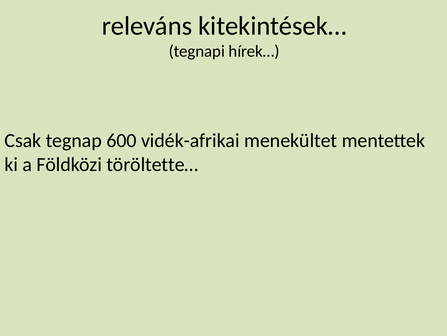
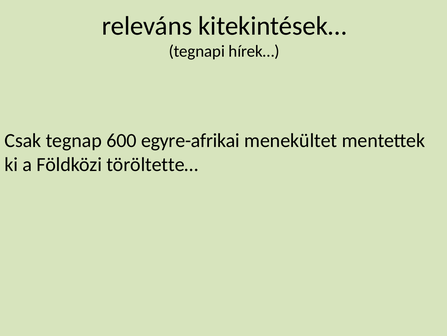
vidék-afrikai: vidék-afrikai -> egyre-afrikai (190, 140)
